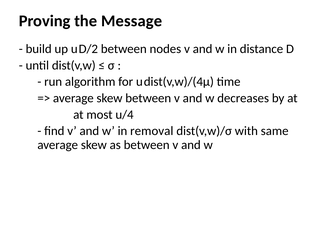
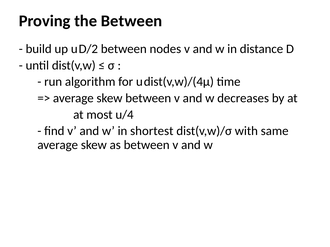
the Message: Message -> Between (132, 21)
removal: removal -> shortest (152, 131)
